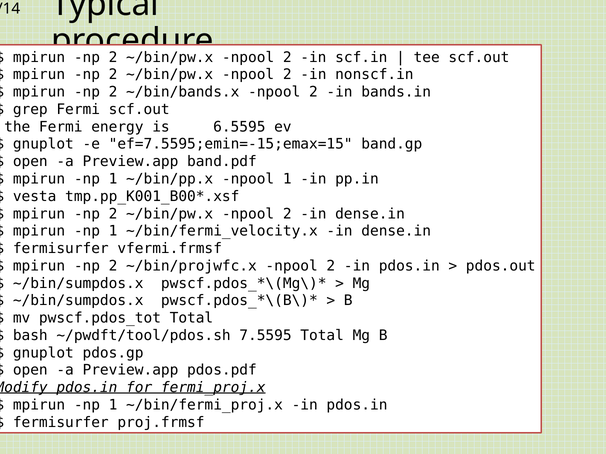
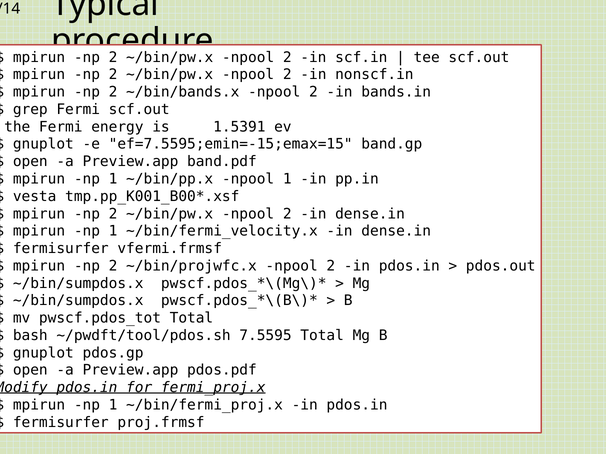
6.5595: 6.5595 -> 1.5391 (239, 127)
